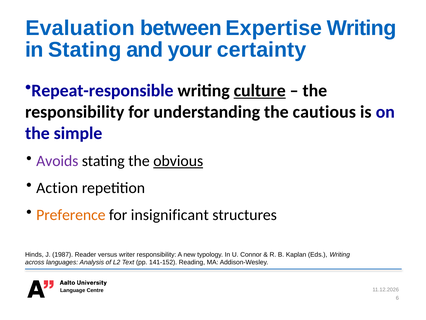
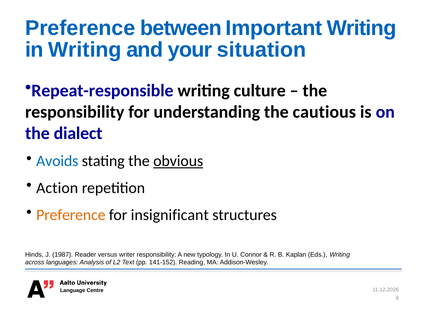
Evaluation: Evaluation -> Preference (80, 28)
Expertise: Expertise -> Important (274, 28)
in Stating: Stating -> Writing (85, 50)
certainty: certainty -> situation (262, 50)
culture underline: present -> none (260, 90)
simple: simple -> dialect (78, 133)
Avoids colour: purple -> blue (57, 161)
